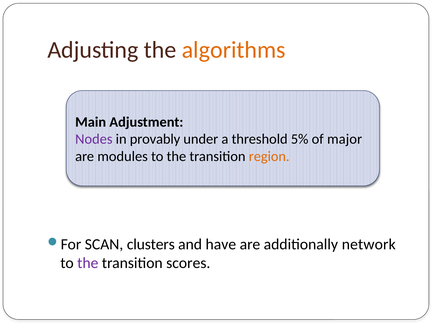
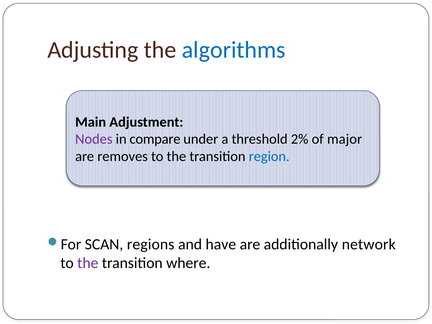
algorithms colour: orange -> blue (234, 50)
provably: provably -> compare (155, 139)
5%: 5% -> 2% (300, 139)
modules: modules -> removes (123, 156)
region colour: orange -> blue (269, 156)
clusters: clusters -> regions (151, 244)
scores: scores -> where (188, 263)
